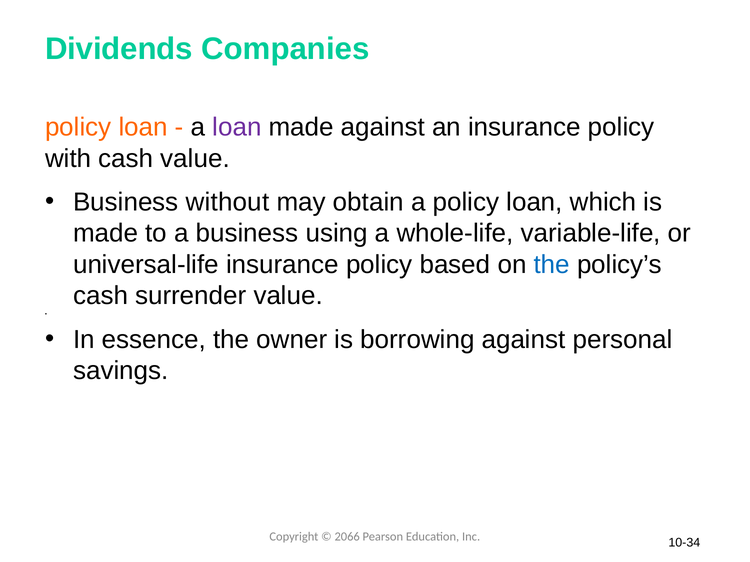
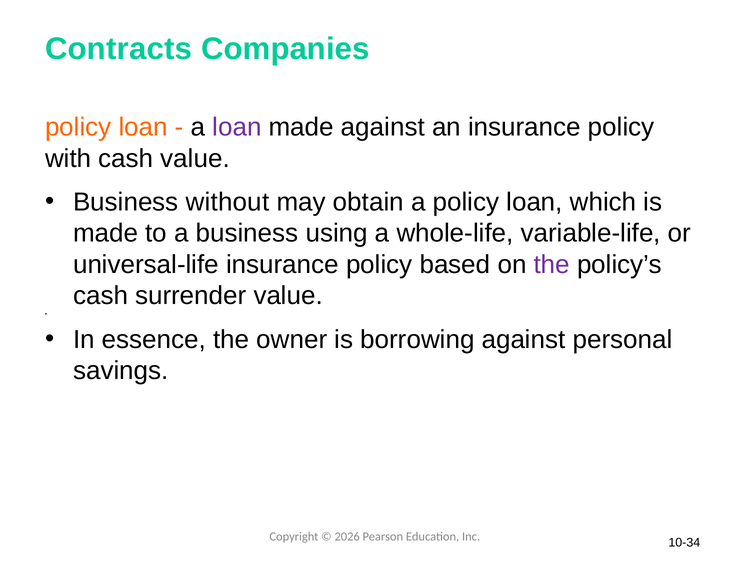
Dividends: Dividends -> Contracts (119, 49)
the colour: blue -> purple (552, 265)
2066: 2066 -> 2026 (347, 537)
